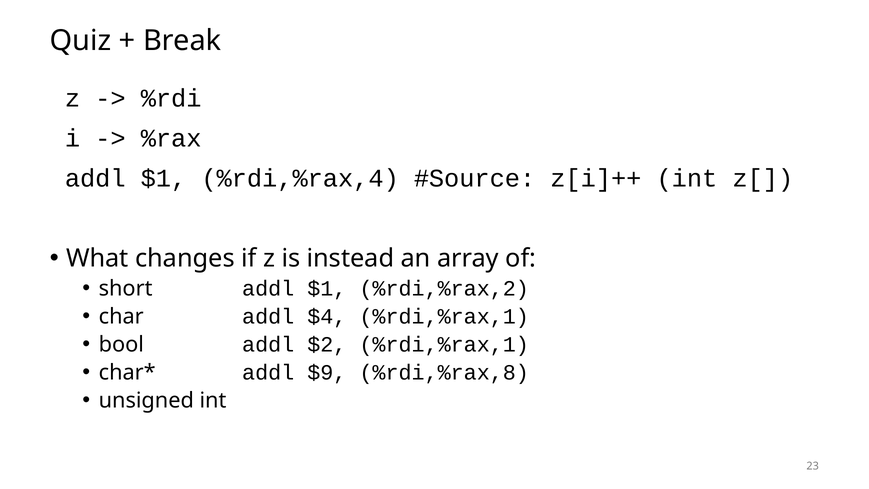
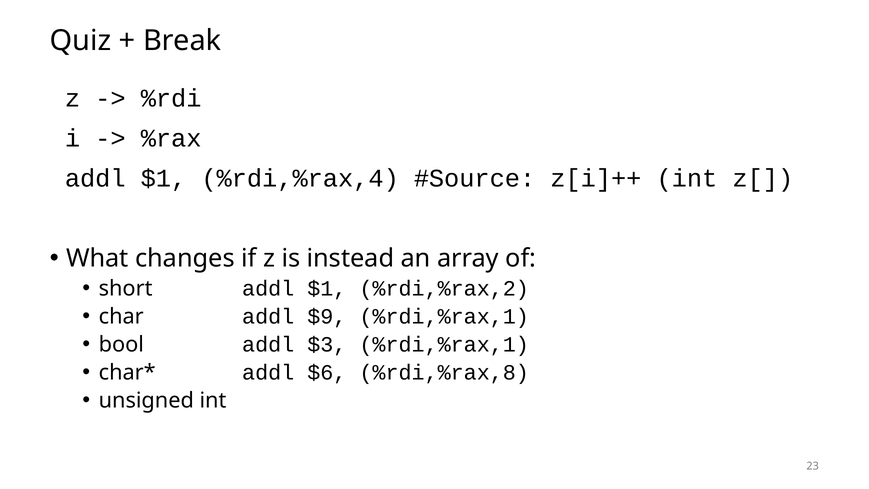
$4: $4 -> $9 (327, 316)
$2: $2 -> $3 (327, 344)
$9: $9 -> $6 (327, 372)
